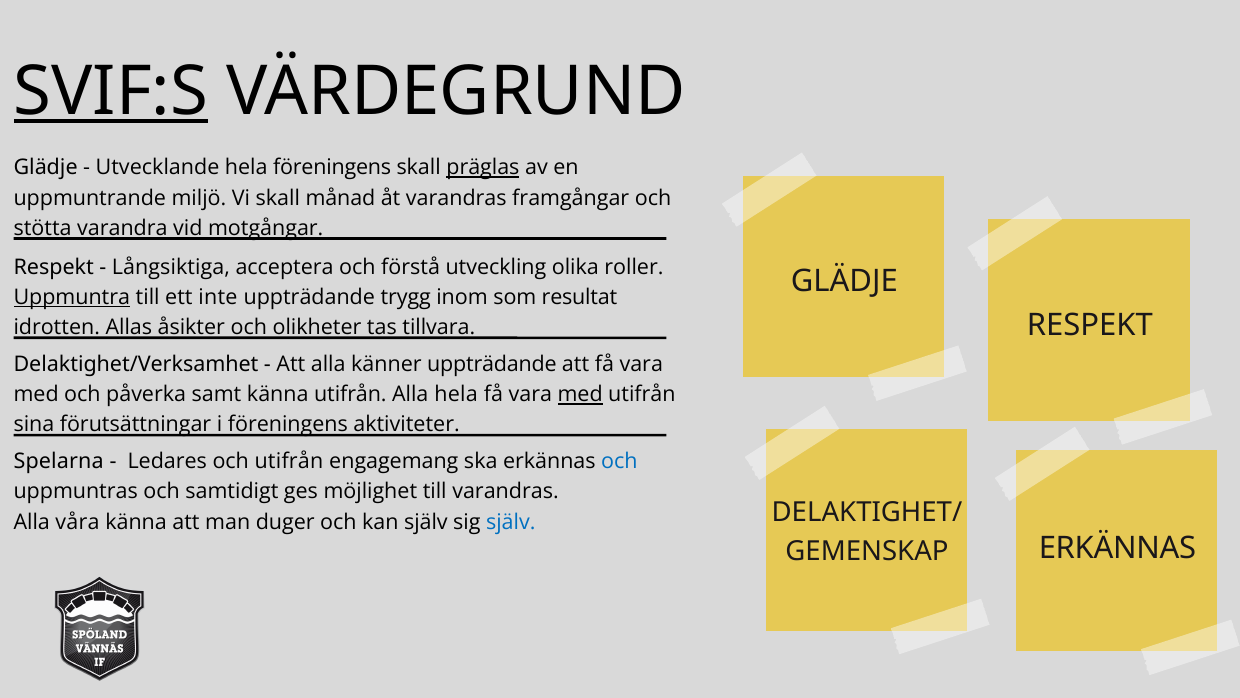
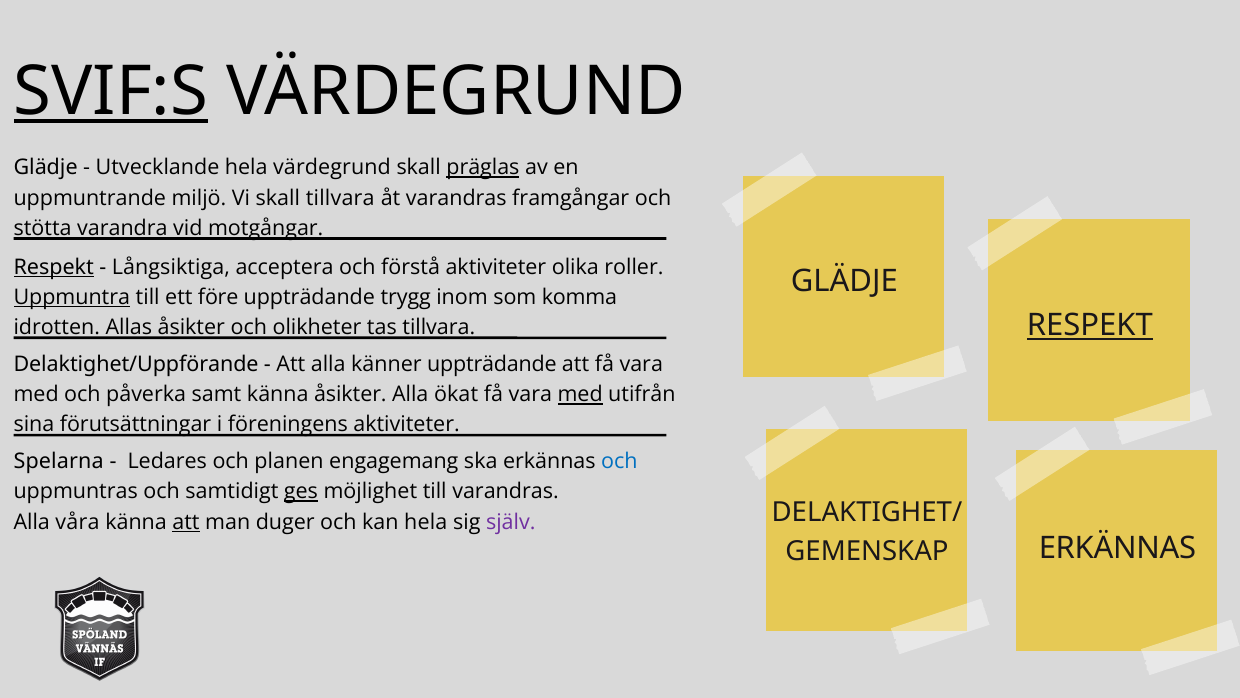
hela föreningens: föreningens -> värdegrund (332, 168)
skall månad: månad -> tillvara (340, 198)
Respekt underline: none -> present (54, 267)
förstå utveckling: utveckling -> aktiviteter (496, 267)
inte: inte -> före (218, 297)
resultat: resultat -> komma (579, 297)
RESPEKT underline: none -> present (1090, 325)
Delaktighet/Verksamhet: Delaktighet/Verksamhet -> Delaktighet/Uppförande (136, 364)
känna utifrån: utifrån -> åsikter (350, 394)
Alla hela: hela -> ökat (456, 394)
och utifrån: utifrån -> planen (289, 461)
ges underline: none -> present (301, 491)
att underline: none -> present (186, 522)
kan själv: själv -> hela (426, 522)
själv colour: blue -> purple (511, 522)
